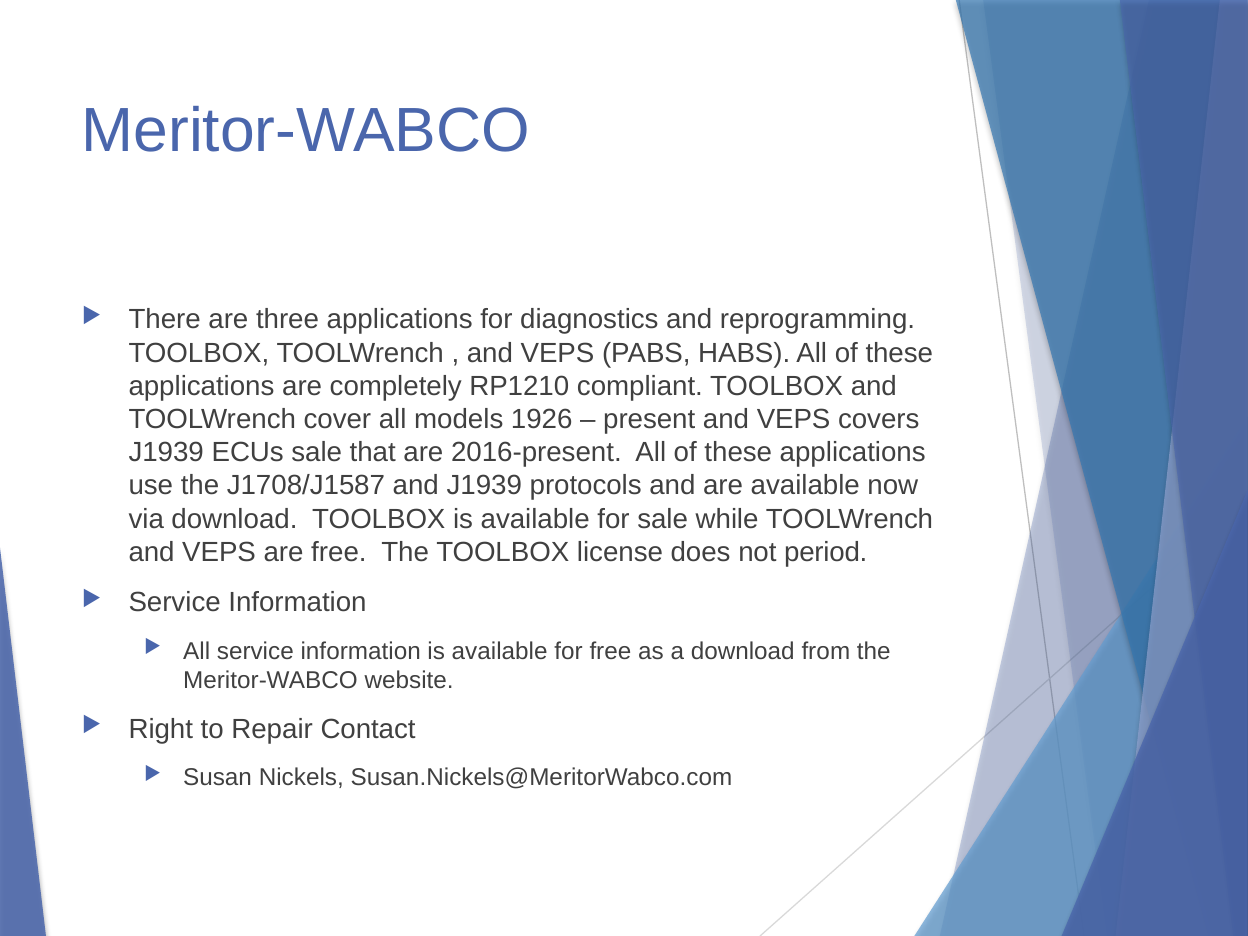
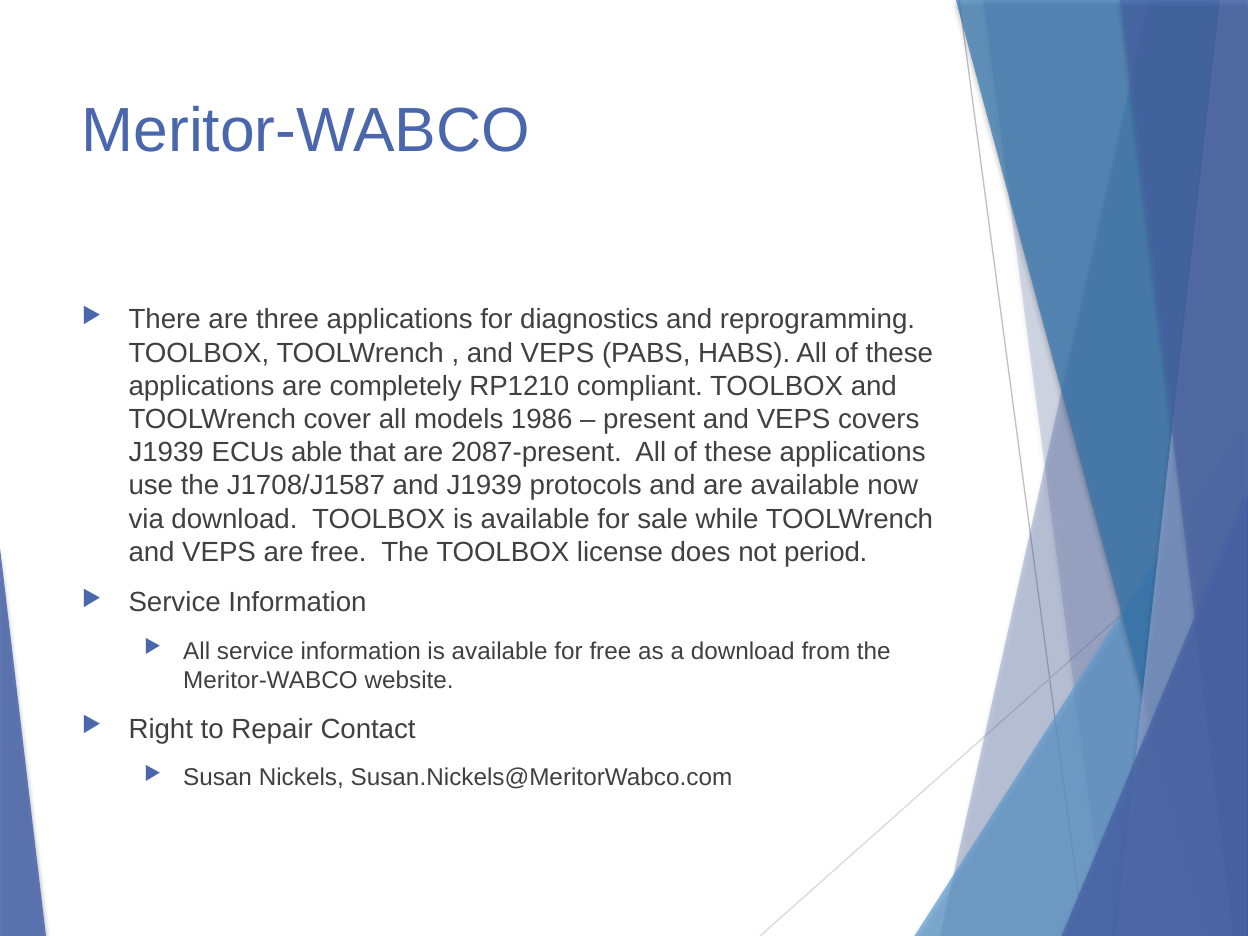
1926: 1926 -> 1986 (542, 419)
ECUs sale: sale -> able (317, 453)
2016-present: 2016-present -> 2087-present (536, 453)
